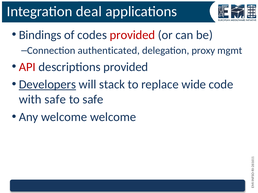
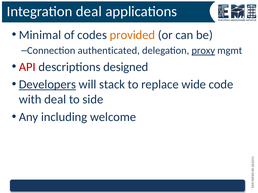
Bindings: Bindings -> Minimal (40, 35)
provided colour: red -> orange (132, 35)
proxy underline: none -> present (203, 51)
descriptions provided: provided -> designed (126, 67)
with safe: safe -> deal (55, 100)
to safe: safe -> side (93, 100)
Any welcome: welcome -> including (64, 117)
